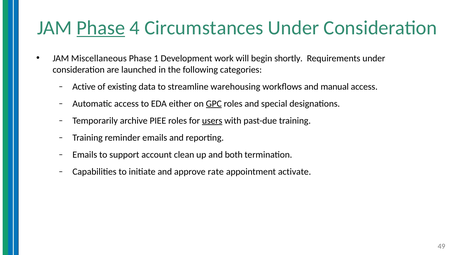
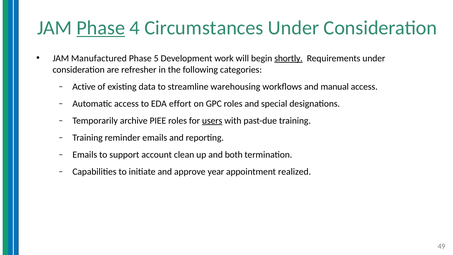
Miscellaneous: Miscellaneous -> Manufactured (99, 58)
1: 1 -> 5 (156, 58)
shortly underline: none -> present (288, 58)
launched: launched -> refresher (139, 70)
either: either -> effort (180, 104)
GPC underline: present -> none (214, 104)
rate: rate -> year (216, 172)
activate: activate -> realized (295, 172)
